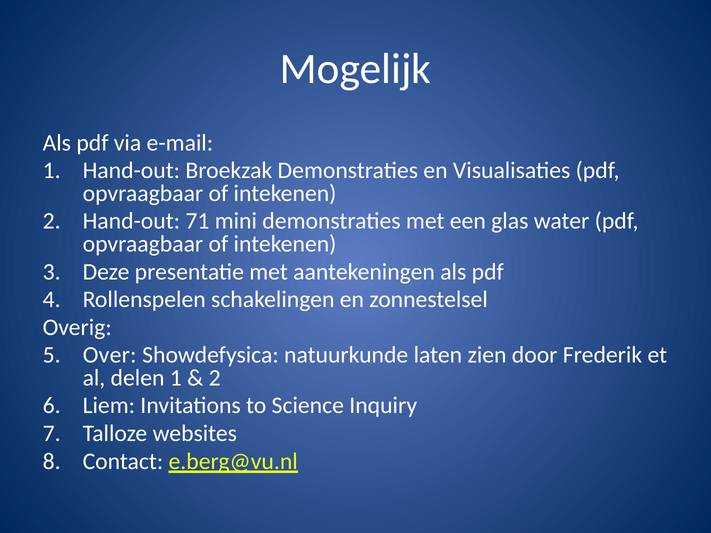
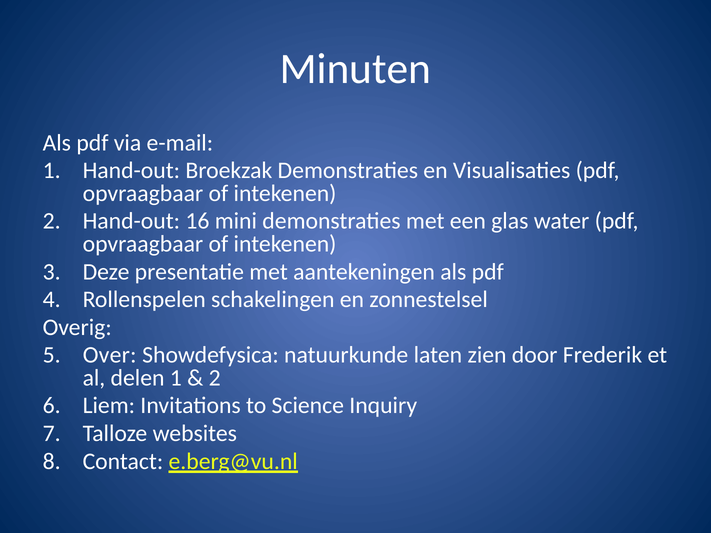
Mogelijk: Mogelijk -> Minuten (355, 69)
71: 71 -> 16 (197, 221)
